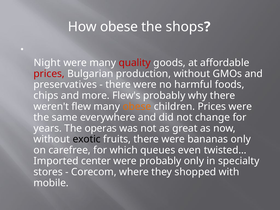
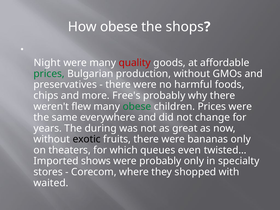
prices colour: red -> green (49, 74)
Flew's: Flew's -> Free's (126, 96)
obese colour: orange -> green (137, 106)
operas: operas -> during (101, 128)
carefree: carefree -> theaters (70, 150)
center: center -> shows (96, 161)
mobile: mobile -> waited (51, 183)
